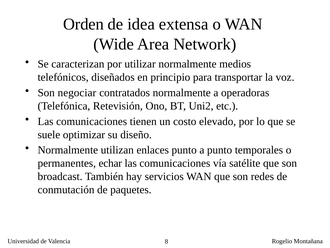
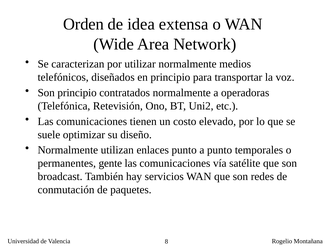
Son negociar: negociar -> principio (77, 93)
echar: echar -> gente (110, 163)
